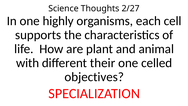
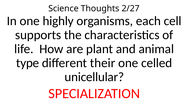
with: with -> type (28, 63)
objectives: objectives -> unicellular (94, 77)
